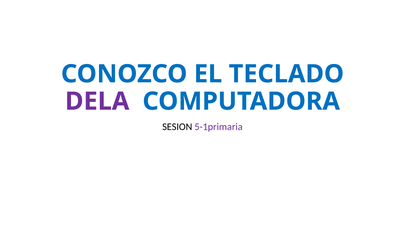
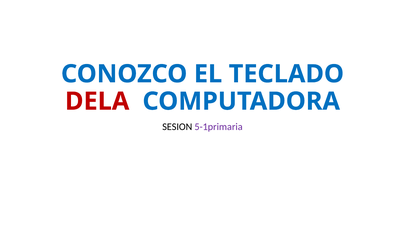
DELA colour: purple -> red (97, 101)
